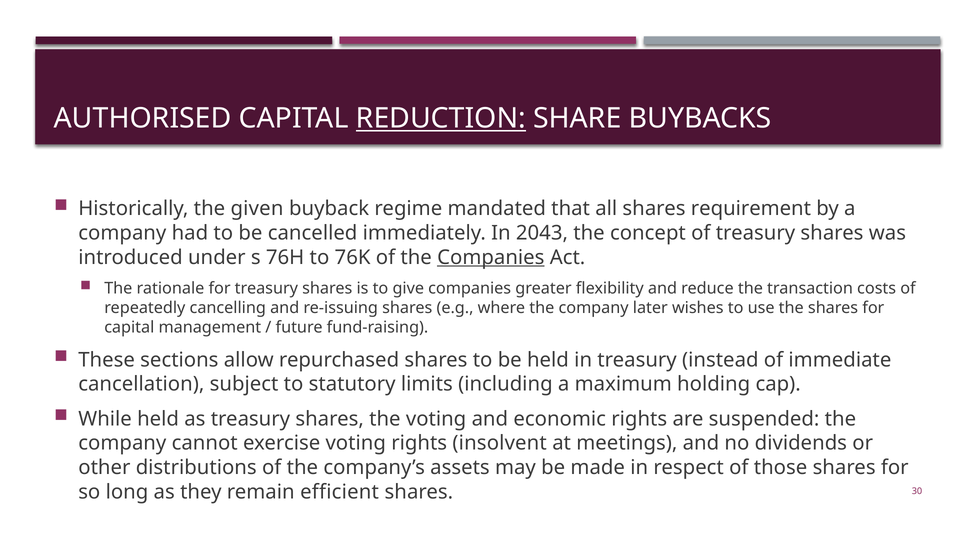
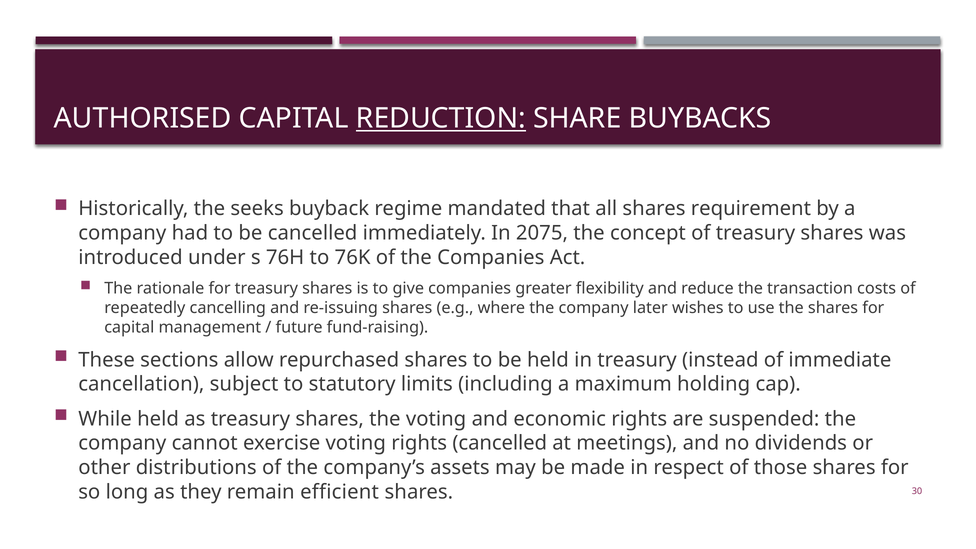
given: given -> seeks (257, 209)
2043: 2043 -> 2075 (542, 233)
Companies underline: present -> none (491, 257)
rights insolvent: insolvent -> cancelled (500, 443)
